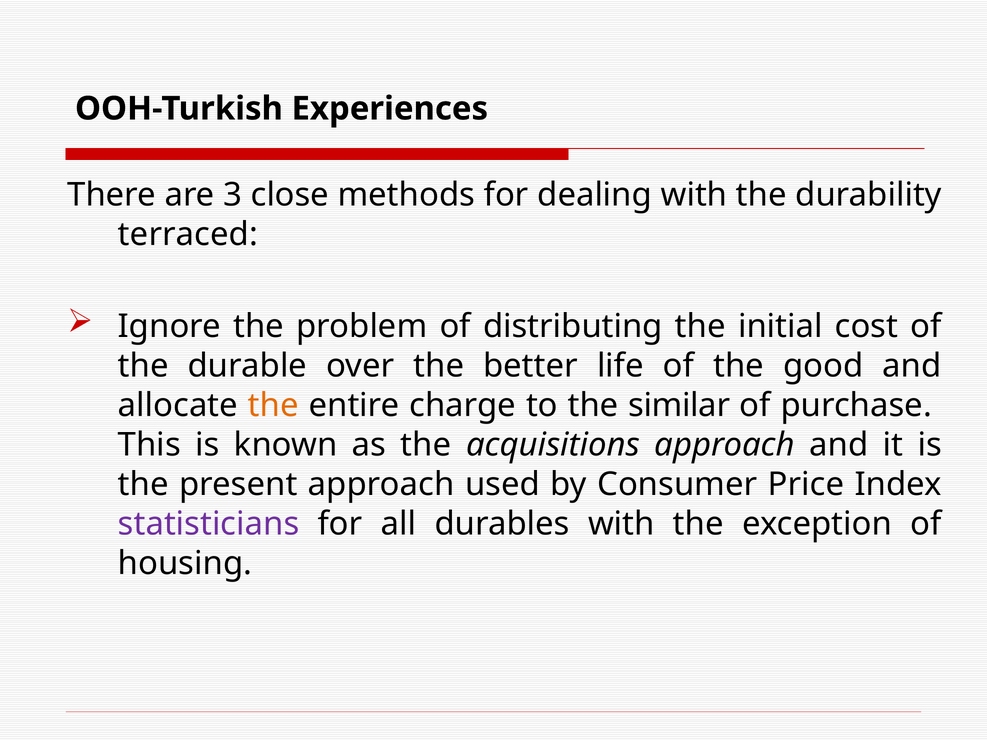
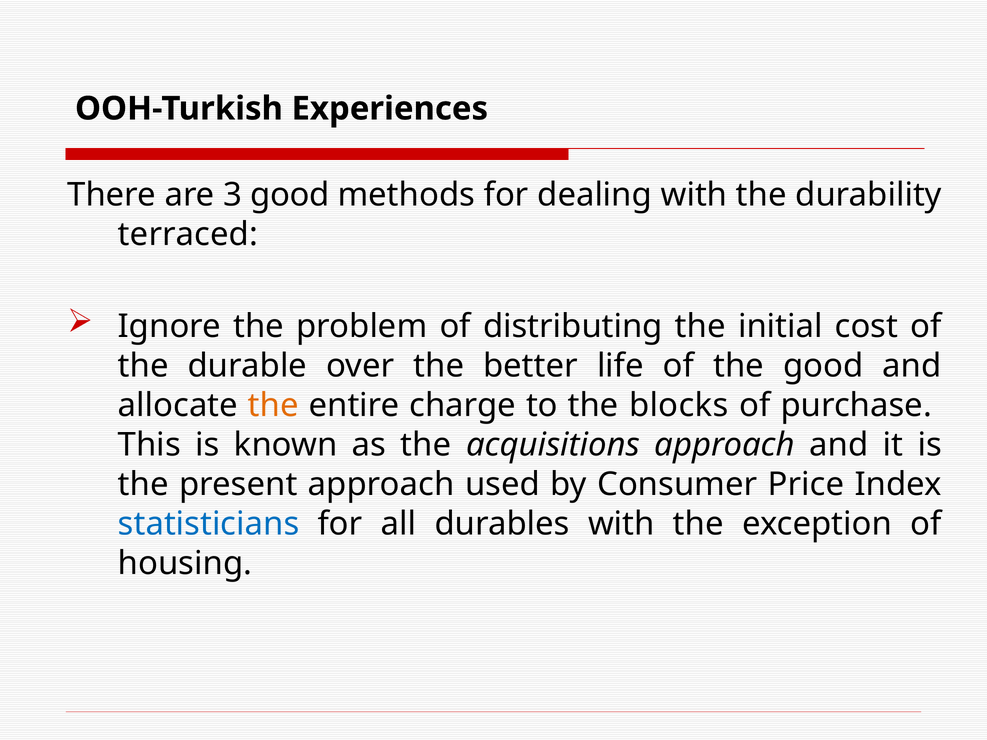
3 close: close -> good (290, 195)
similar: similar -> blocks (679, 406)
statisticians colour: purple -> blue (209, 524)
